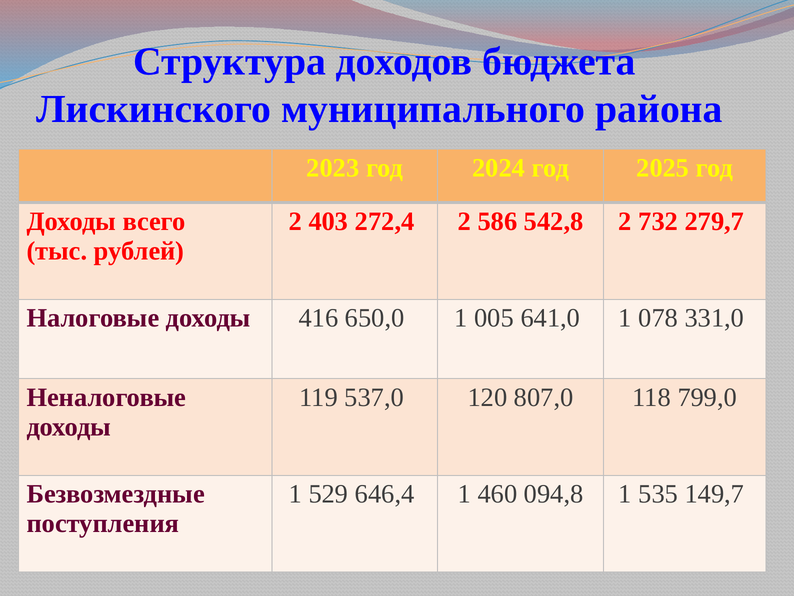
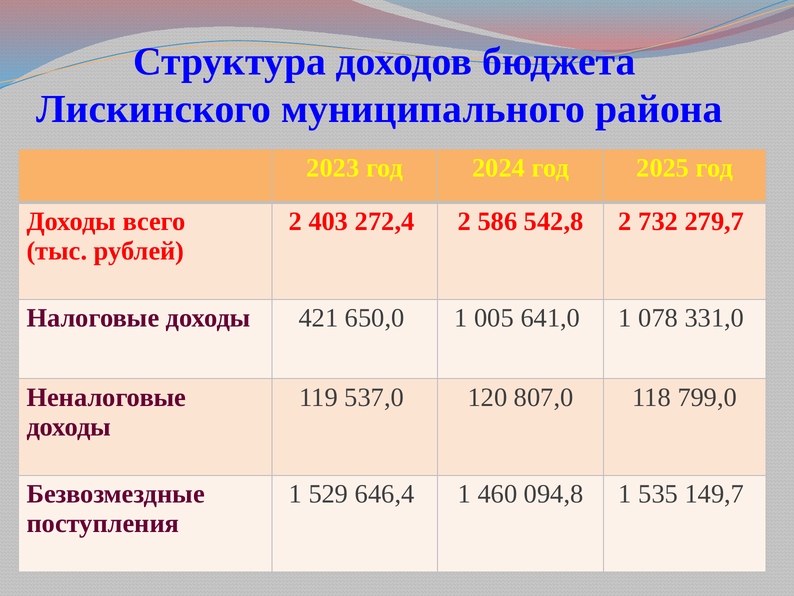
416: 416 -> 421 (318, 318)
